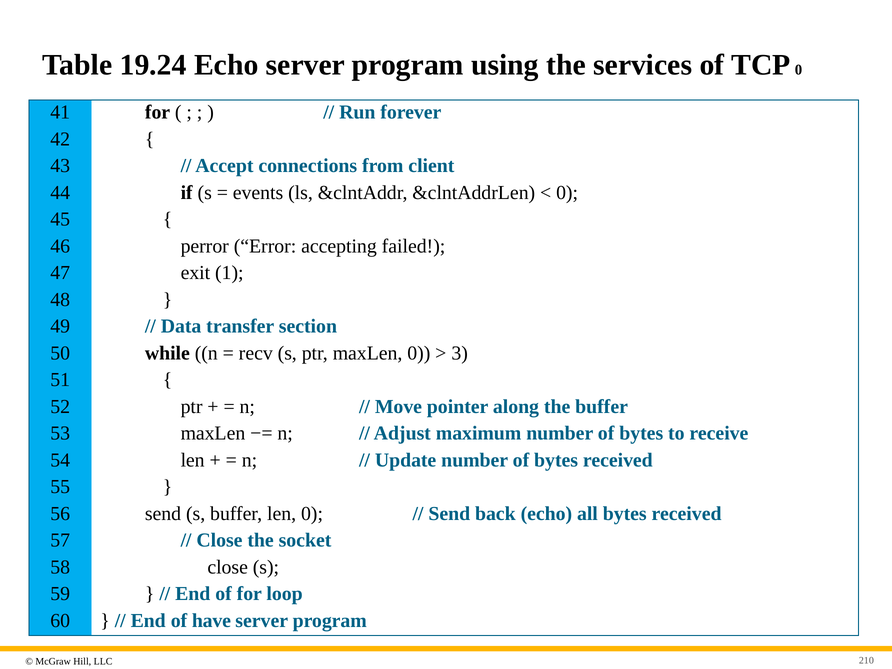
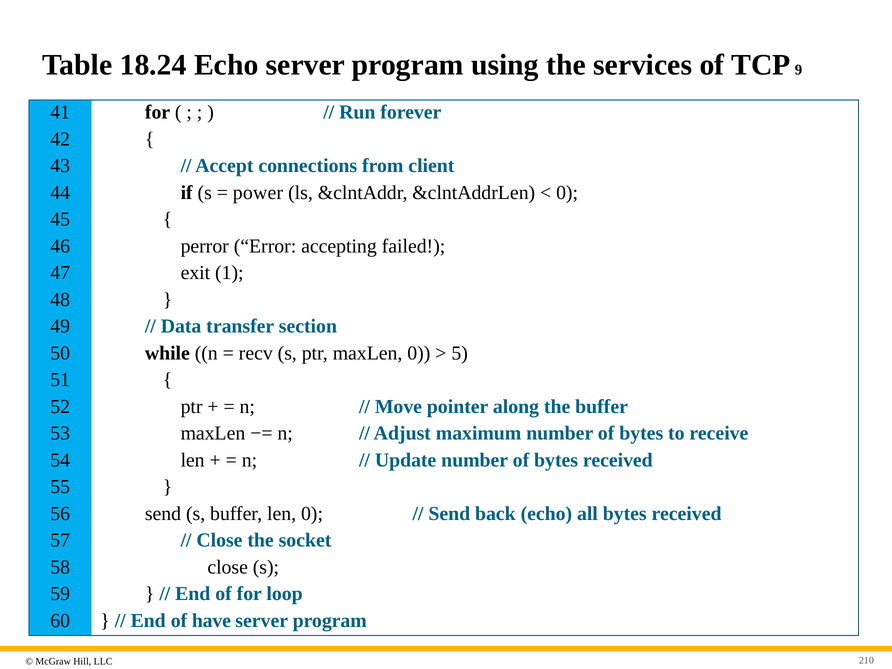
19.24: 19.24 -> 18.24 (153, 65)
TCP 0: 0 -> 9 (798, 70)
events: events -> power (258, 193)
3: 3 -> 5 (460, 353)
